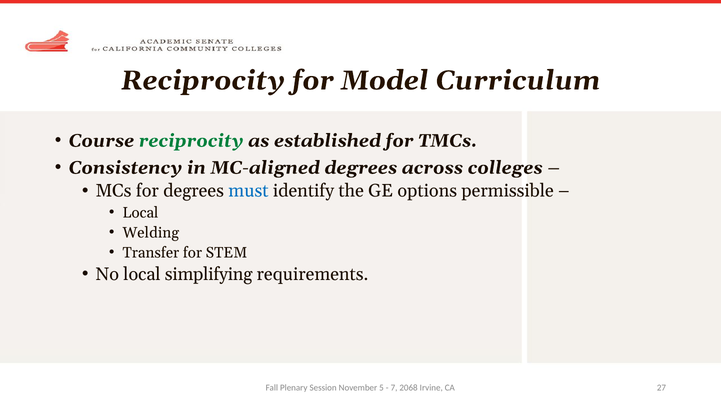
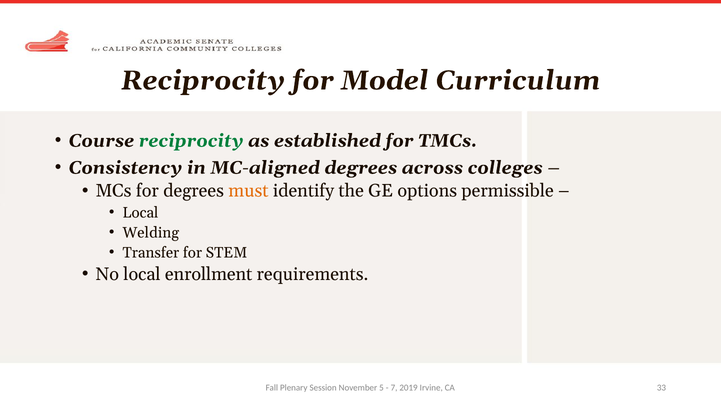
must colour: blue -> orange (248, 191)
simplifying: simplifying -> enrollment (209, 274)
2068: 2068 -> 2019 (409, 387)
27: 27 -> 33 (661, 387)
